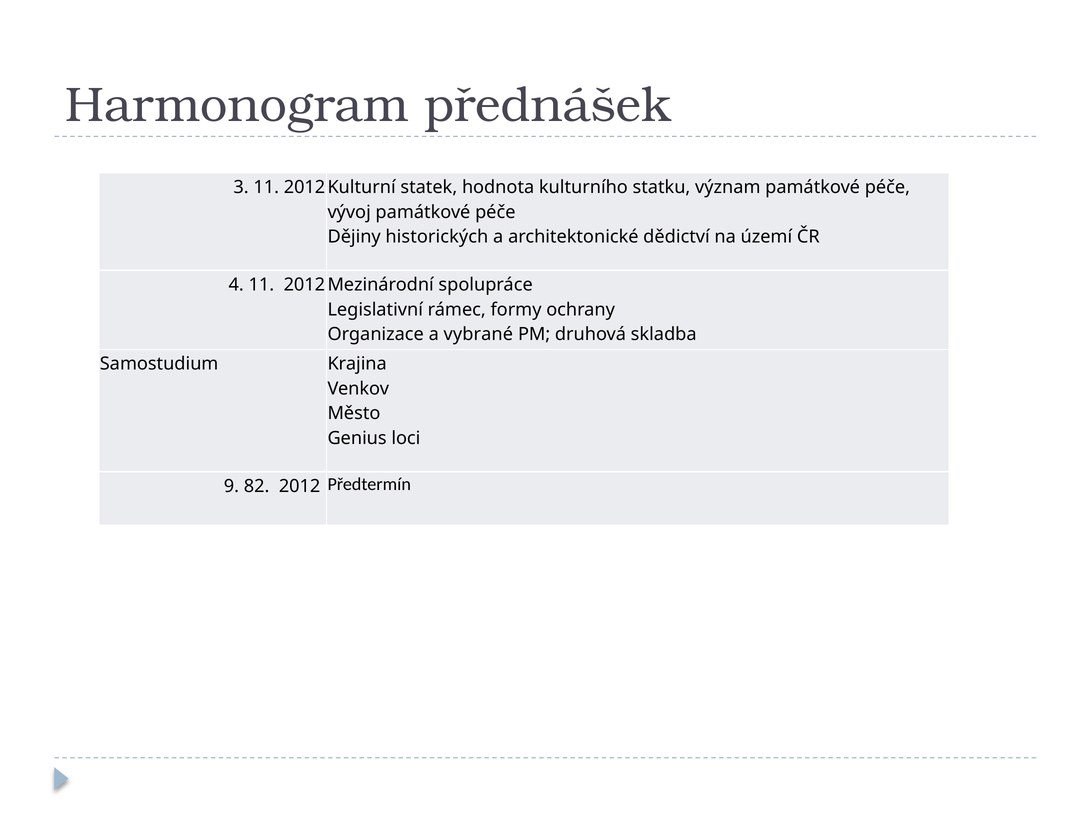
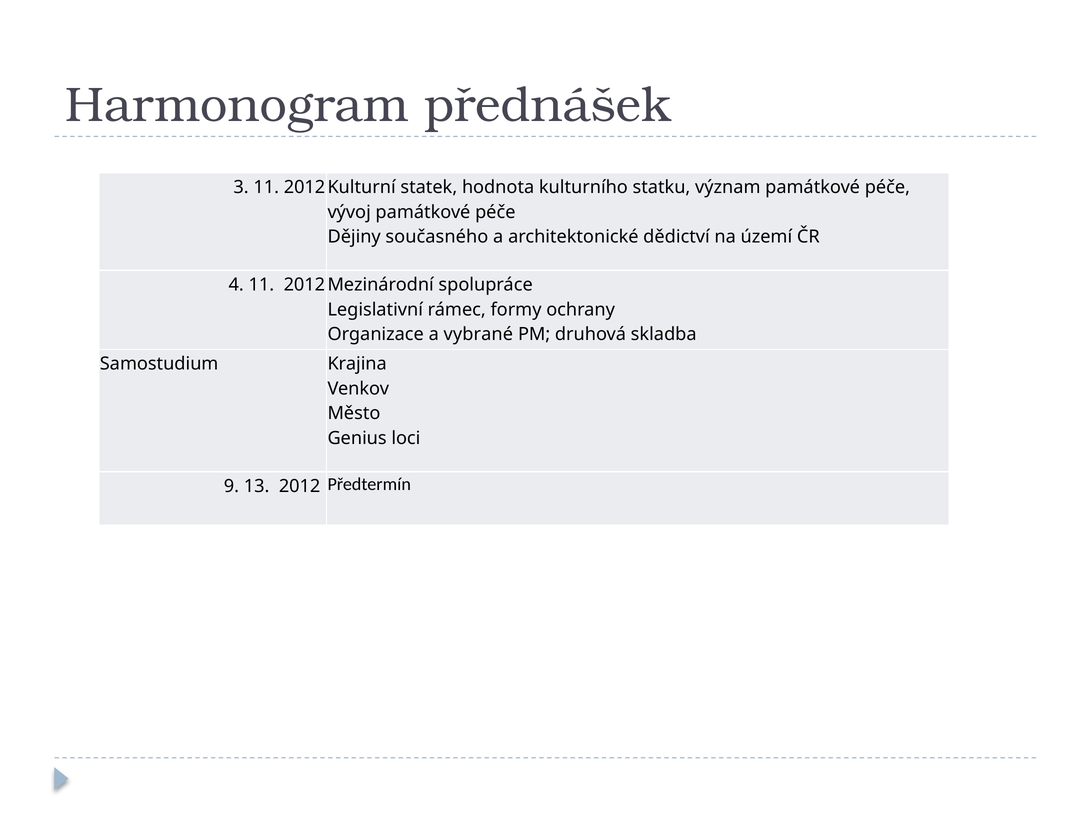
historických: historických -> současného (437, 237)
82: 82 -> 13 (257, 486)
